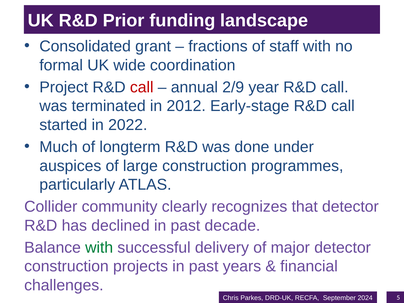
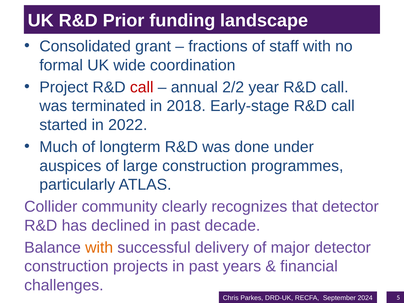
2/9: 2/9 -> 2/2 (233, 87)
2012: 2012 -> 2018 (186, 106)
with colour: green -> orange (99, 248)
